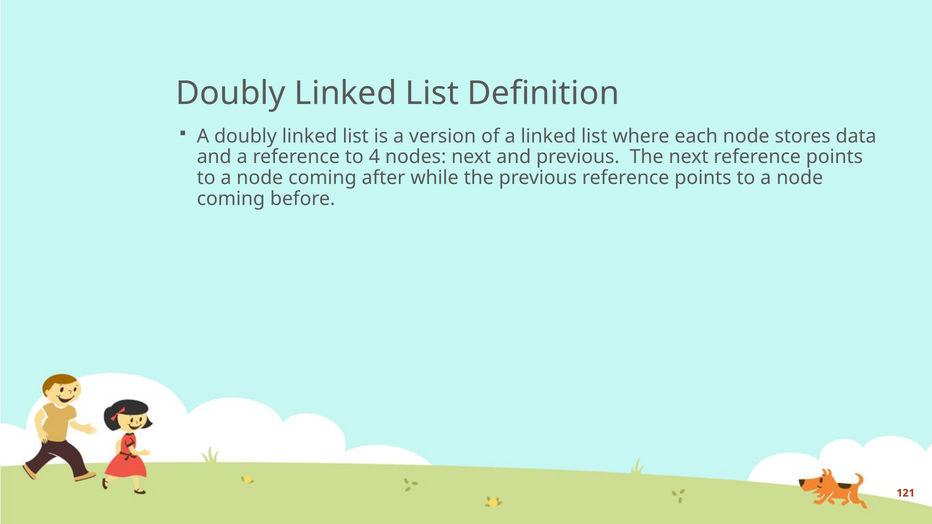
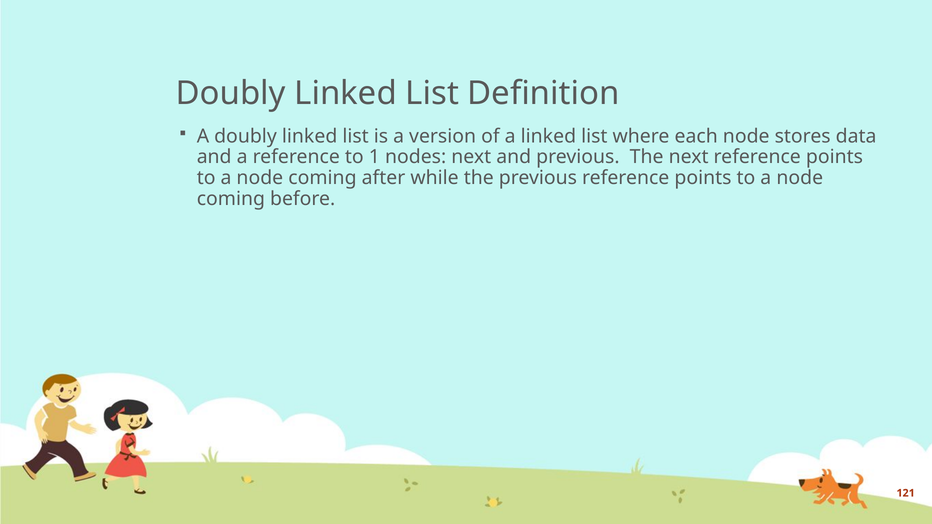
4: 4 -> 1 (374, 157)
